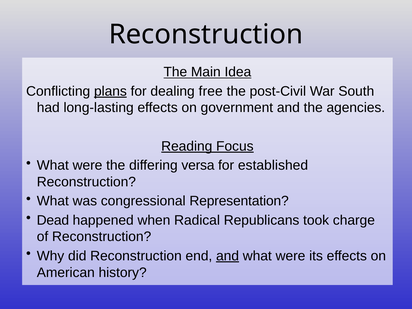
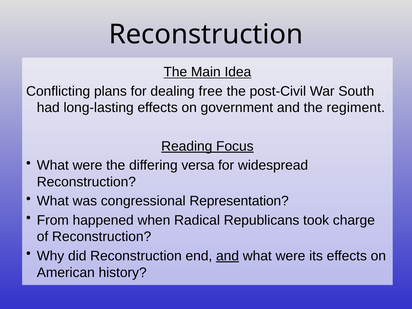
plans underline: present -> none (110, 91)
agencies: agencies -> regiment (356, 108)
established: established -> widespread (273, 165)
Dead: Dead -> From (53, 220)
